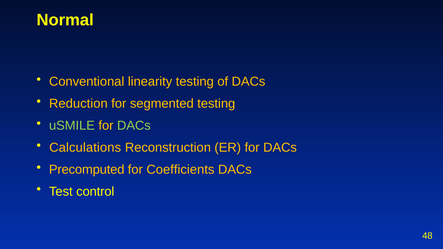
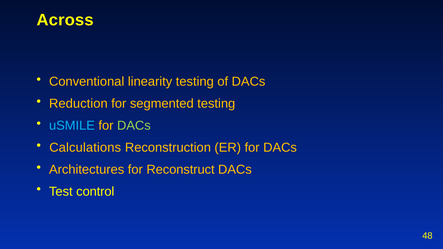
Normal: Normal -> Across (65, 20)
uSMILE colour: light green -> light blue (72, 126)
Precomputed: Precomputed -> Architectures (87, 170)
Coefficients: Coefficients -> Reconstruct (181, 170)
